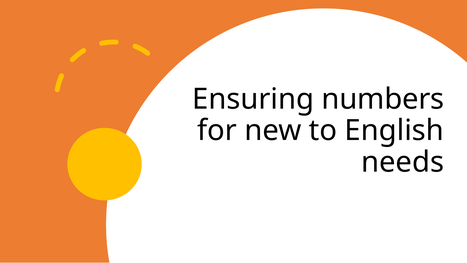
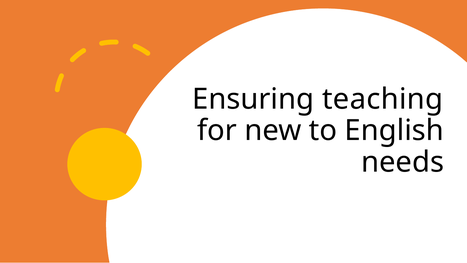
numbers: numbers -> teaching (383, 99)
